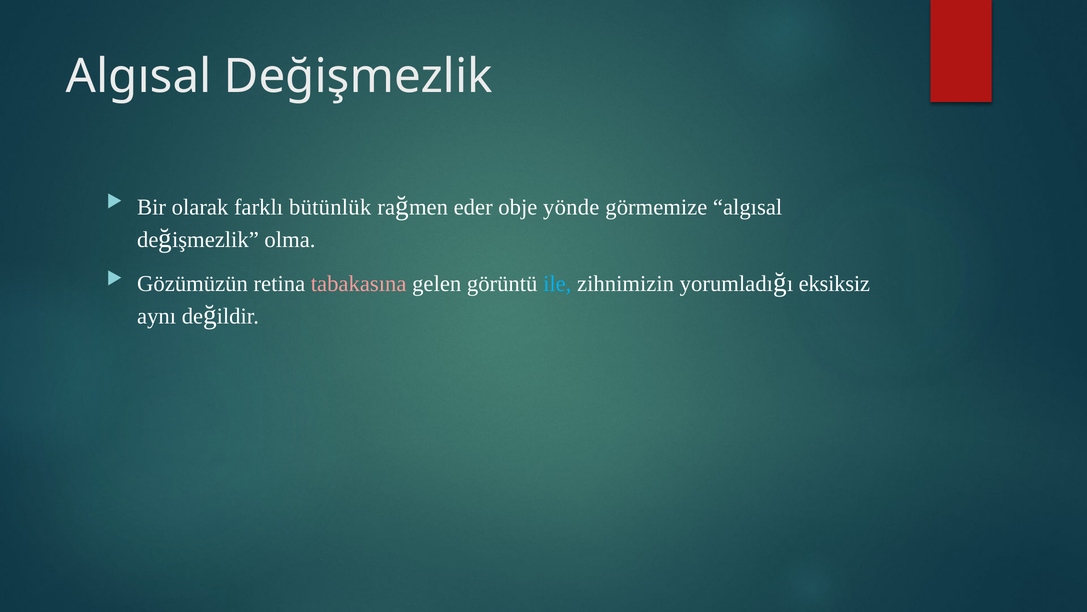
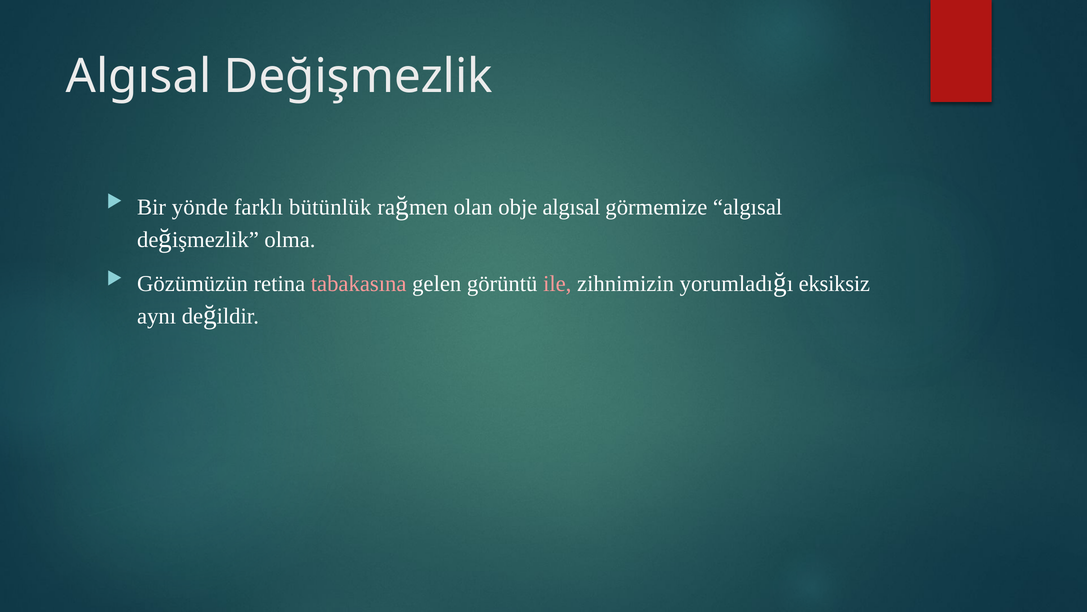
olarak: olarak -> yönde (200, 207)
eder: eder -> olan (473, 207)
obje yönde: yönde -> algısal (571, 207)
ile colour: light blue -> pink (557, 283)
